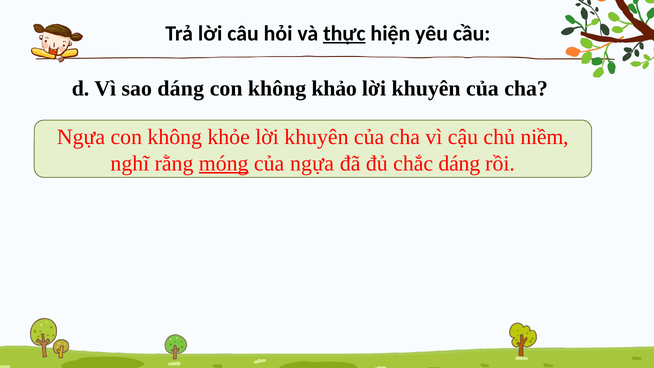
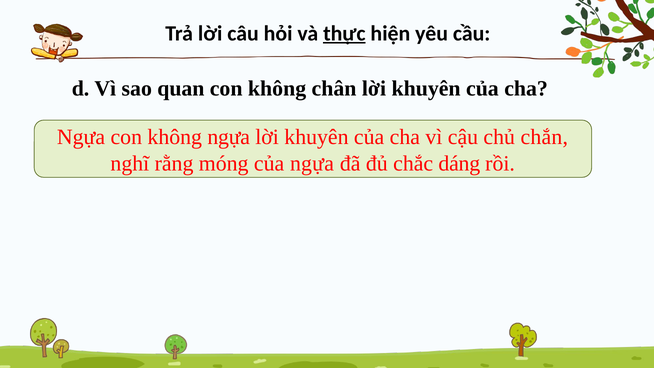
sao dáng: dáng -> quan (181, 89)
khảo: khảo -> chân (334, 89)
không khỏe: khỏe -> ngựa (229, 137)
niềm: niềm -> chắn (544, 137)
móng underline: present -> none (224, 163)
